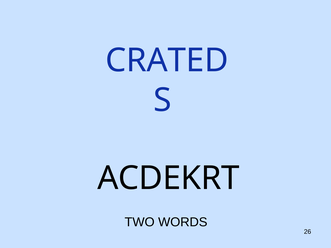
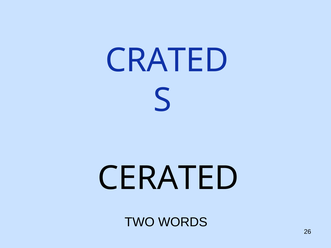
ACDEKRT: ACDEKRT -> CERATED (168, 178)
